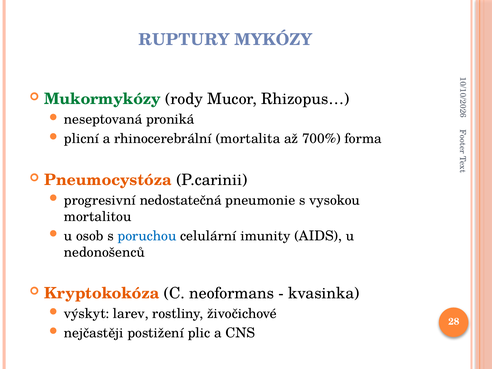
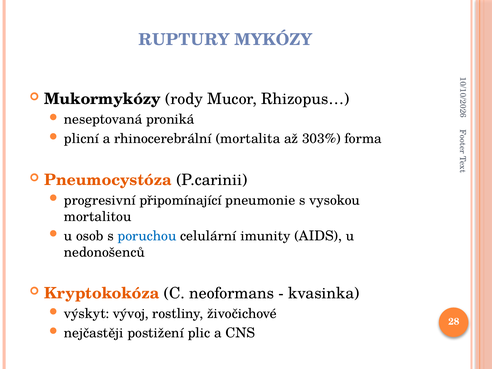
Mukormykózy colour: green -> black (103, 99)
700%: 700% -> 303% (321, 139)
nedostatečná: nedostatečná -> připomínající (181, 200)
larev: larev -> vývoj (131, 314)
